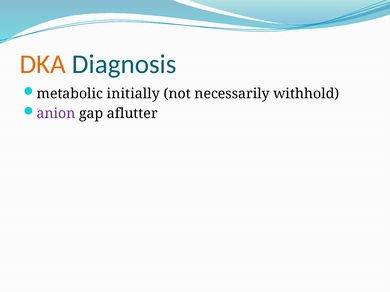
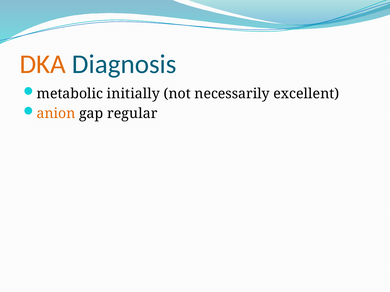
withhold: withhold -> excellent (306, 94)
anion colour: purple -> orange (56, 114)
aflutter: aflutter -> regular (132, 114)
